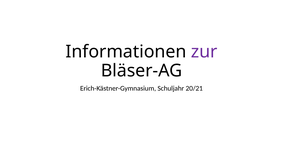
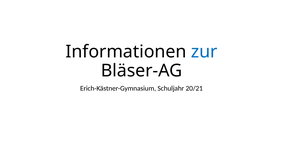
zur colour: purple -> blue (204, 52)
